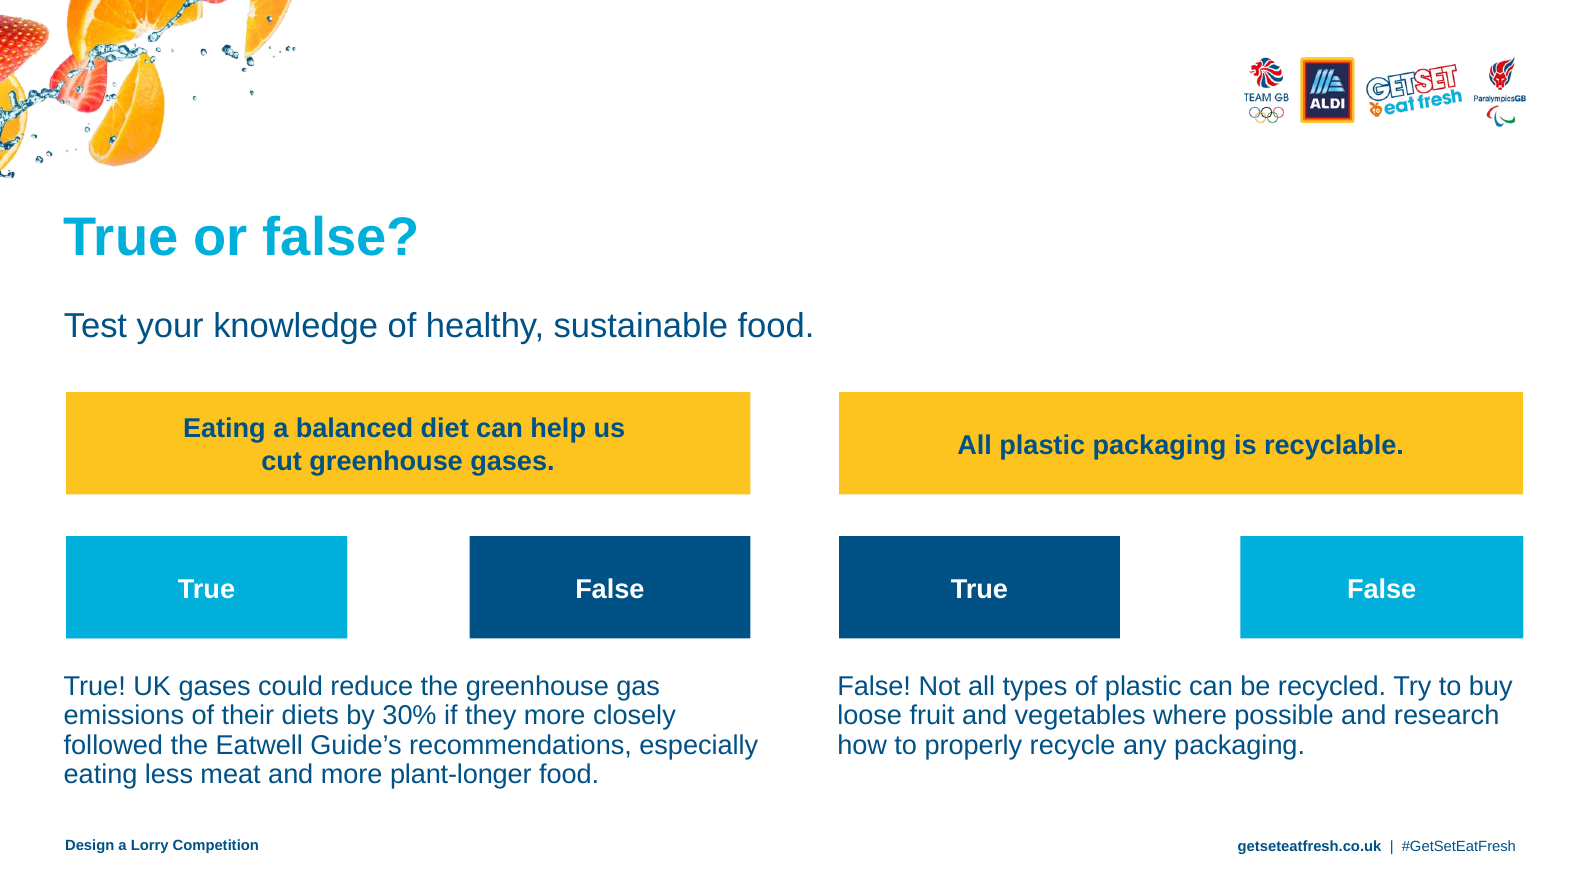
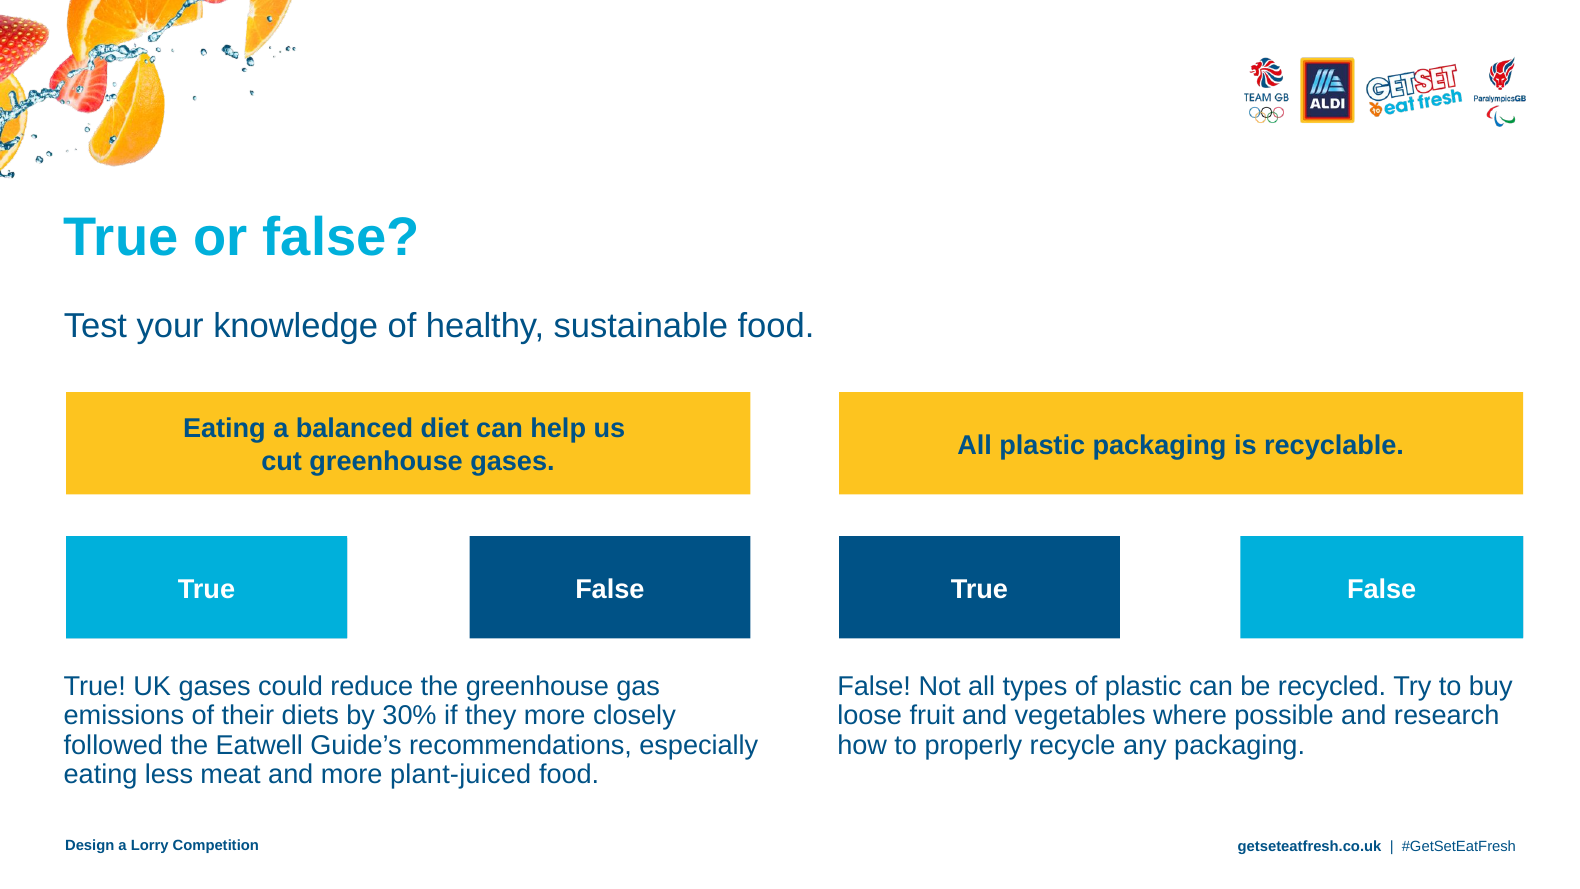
plant-longer: plant-longer -> plant-juiced (461, 774)
